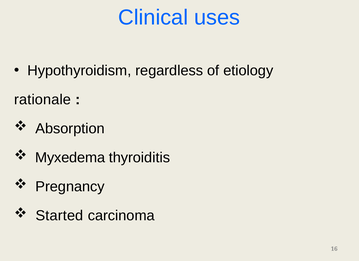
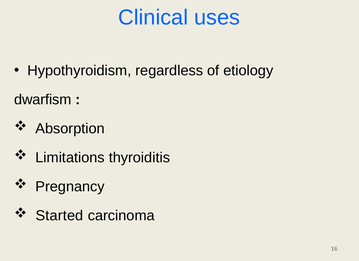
rationale: rationale -> dwarfism (43, 100)
Myxedema: Myxedema -> Limitations (70, 158)
